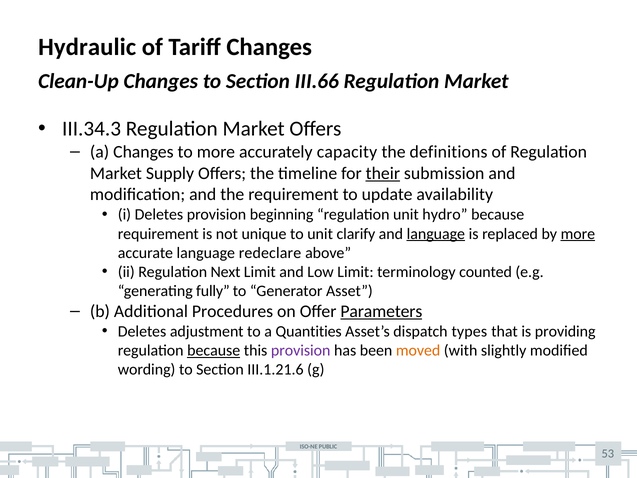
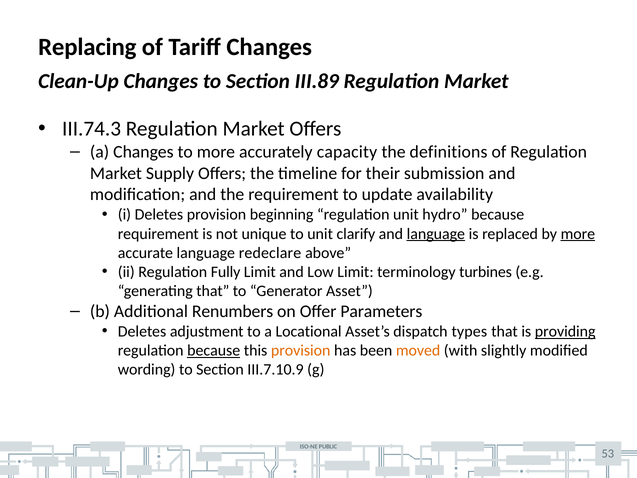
Hydraulic: Hydraulic -> Replacing (87, 47)
III.66: III.66 -> III.89 (317, 81)
III.34.3: III.34.3 -> III.74.3 (92, 129)
their underline: present -> none (383, 173)
Next: Next -> Fully (226, 272)
counted: counted -> turbines (486, 272)
generating fully: fully -> that (213, 291)
Procedures: Procedures -> Renumbers (233, 311)
Parameters underline: present -> none (381, 311)
Quantities: Quantities -> Locational (309, 331)
providing underline: none -> present (565, 331)
provision colour: purple -> orange (301, 350)
III.1.21.6: III.1.21.6 -> III.7.10.9 (275, 370)
